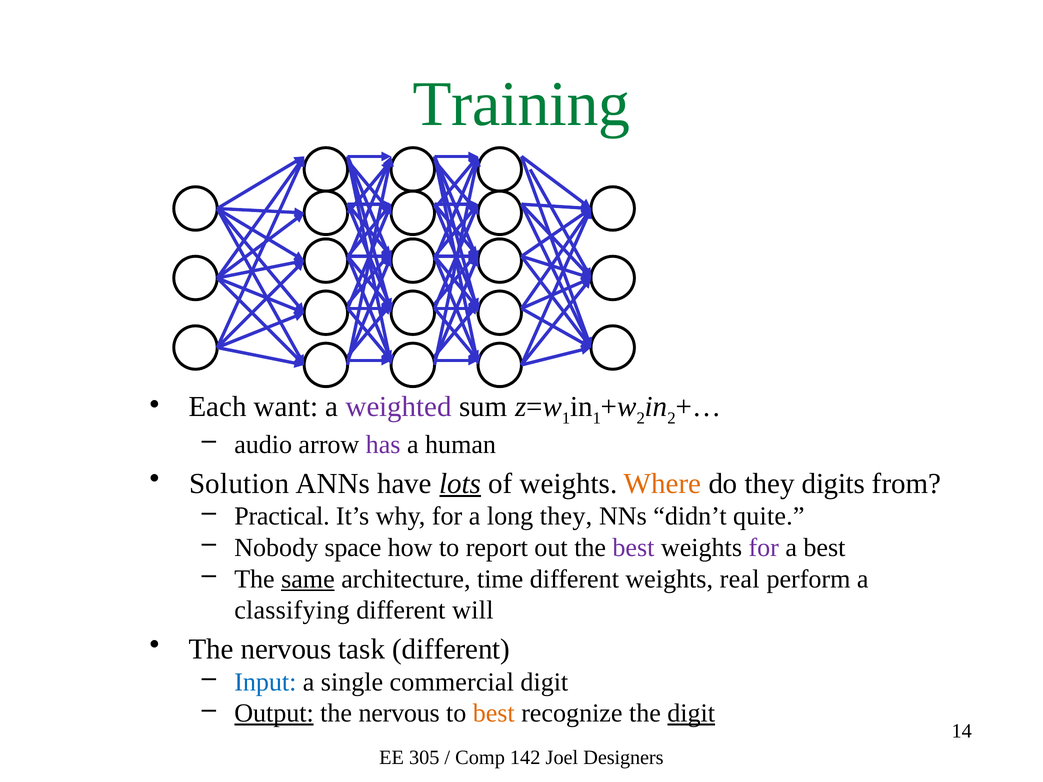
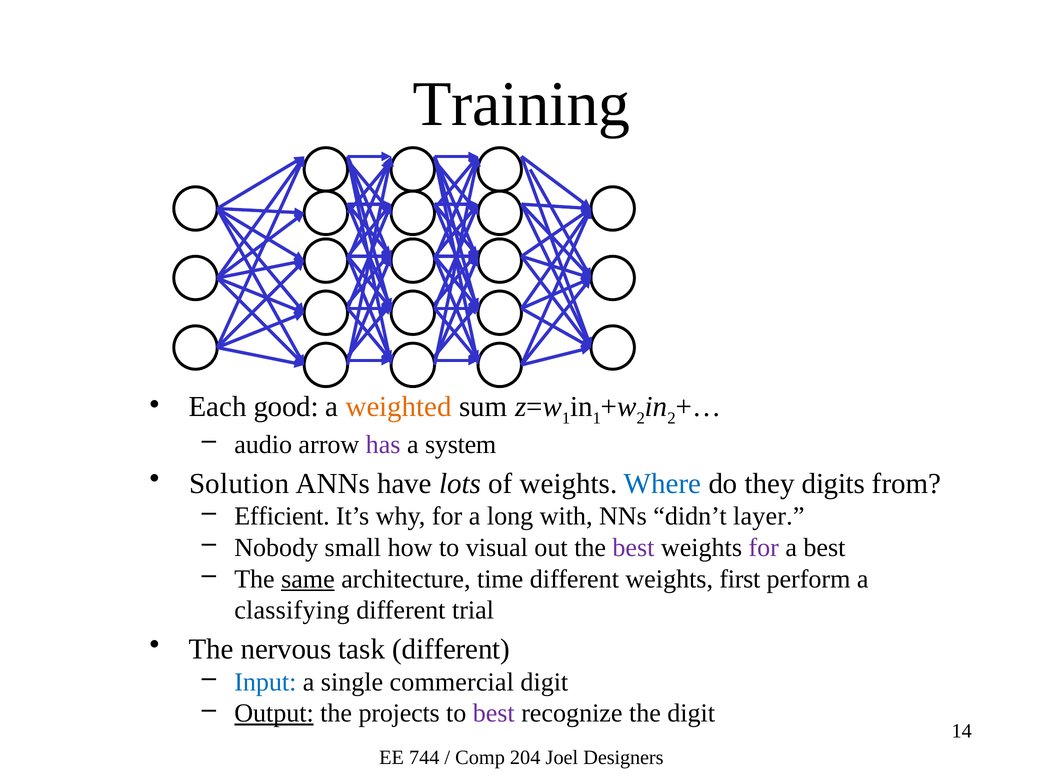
Training colour: green -> black (522, 104)
want: want -> good (286, 407)
weighted colour: purple -> orange (399, 407)
human: human -> system (461, 445)
lots underline: present -> none (460, 484)
Where colour: orange -> blue (663, 484)
Practical: Practical -> Efficient (282, 517)
long they: they -> with (566, 517)
quite: quite -> layer (769, 517)
space: space -> small (353, 548)
report: report -> visual (497, 548)
real: real -> first (740, 579)
will: will -> trial (473, 610)
nervous: nervous -> projects (399, 714)
best colour: orange -> purple (494, 714)
digit underline: present -> none (691, 714)
305: 305 -> 744 (424, 758)
142: 142 -> 204 (525, 758)
